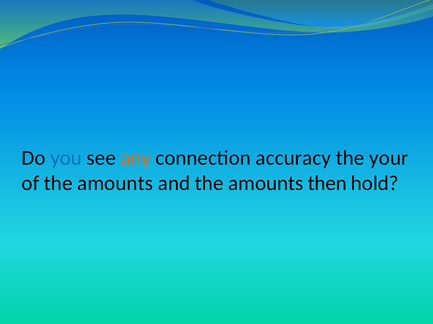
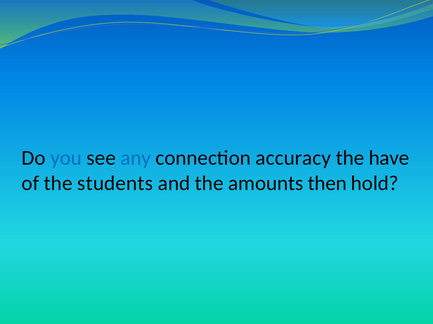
any colour: orange -> blue (136, 158)
your: your -> have (389, 158)
of the amounts: amounts -> students (115, 184)
